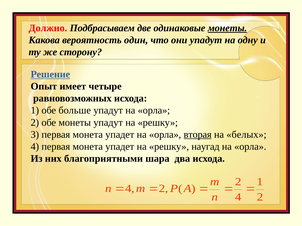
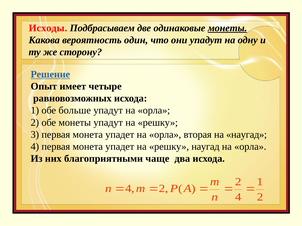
Должно: Должно -> Исходы (48, 28)
вторая underline: present -> none (198, 135)
на белых: белых -> наугад (247, 135)
шара: шара -> чаще (157, 159)
